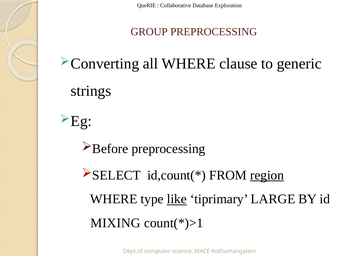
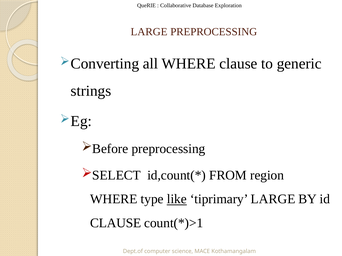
GROUP: GROUP -> LARGE (149, 32)
region underline: present -> none (267, 176)
MIXING: MIXING -> CLAUSE (116, 223)
